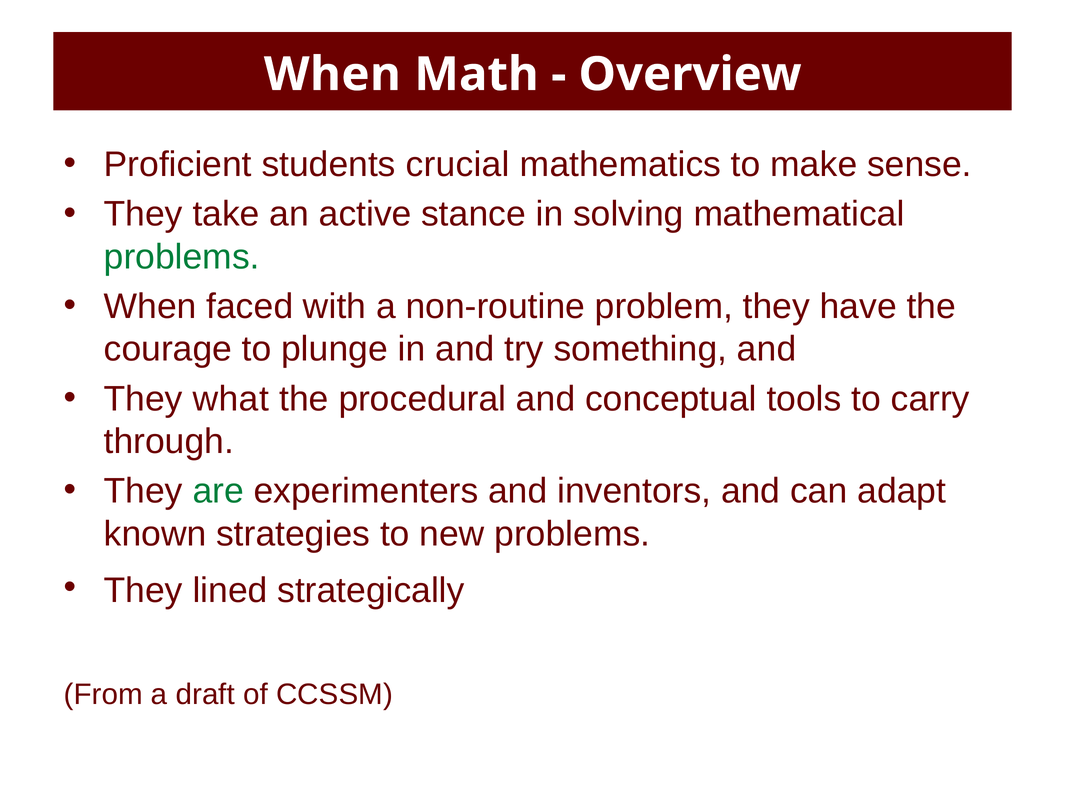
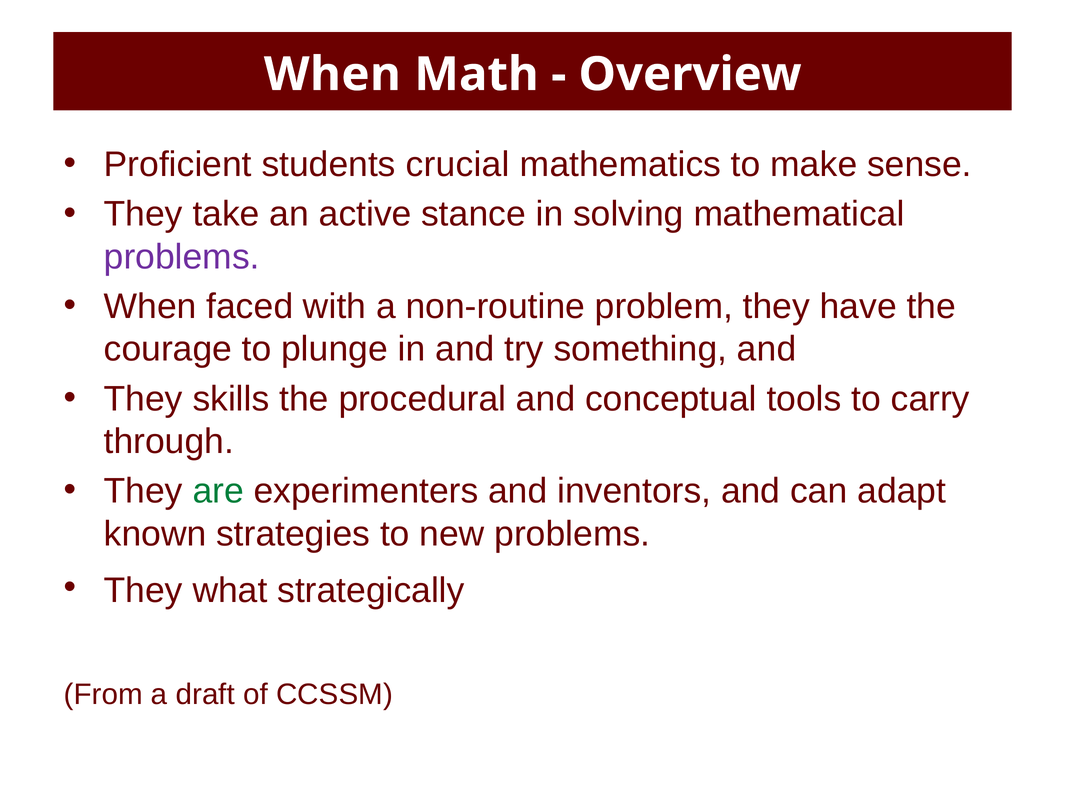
problems colour: green -> purple (182, 257)
what: what -> skills (231, 399)
lined: lined -> what (230, 590)
